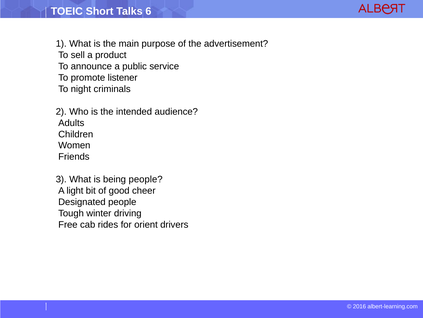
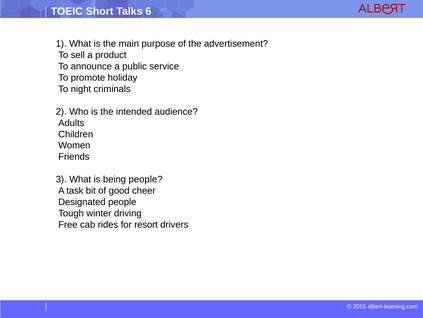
listener: listener -> holiday (123, 78)
light: light -> task (75, 190)
orient: orient -> resort (146, 224)
